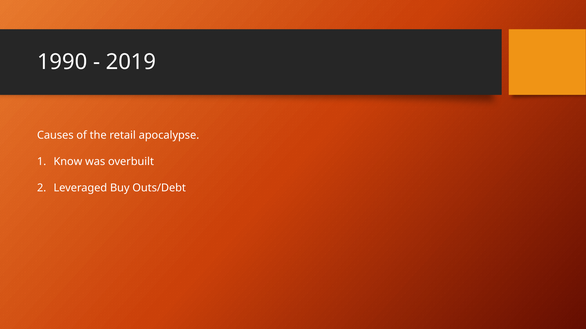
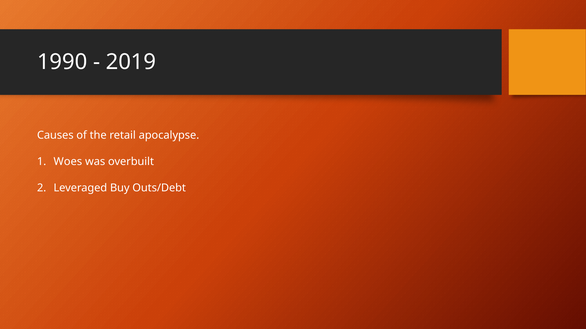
Know: Know -> Woes (68, 162)
